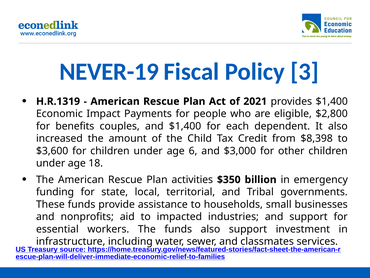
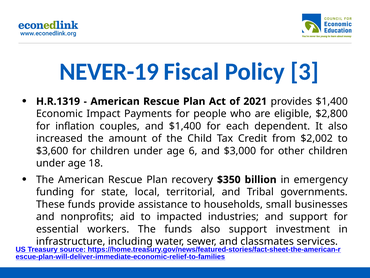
benefits: benefits -> inflation (75, 126)
$8,398: $8,398 -> $2,002 (317, 138)
activities: activities -> recovery (192, 179)
